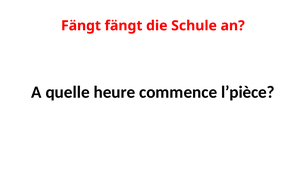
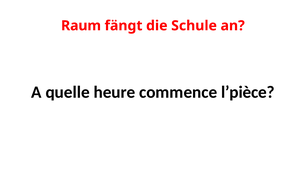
Fängt: Fängt -> Raum (81, 26)
